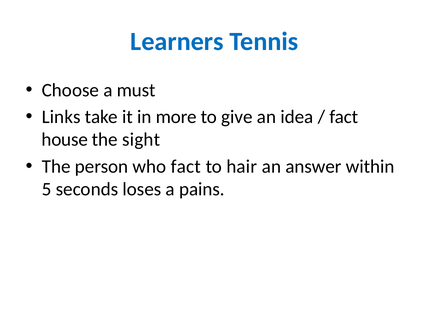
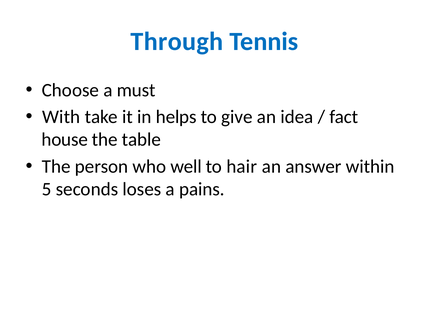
Learners: Learners -> Through (177, 42)
Links: Links -> With (61, 117)
more: more -> helps (176, 117)
sight: sight -> table (141, 140)
who fact: fact -> well (186, 166)
